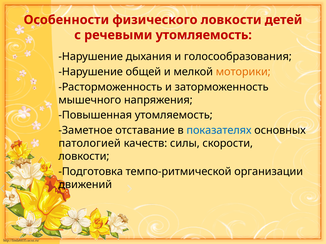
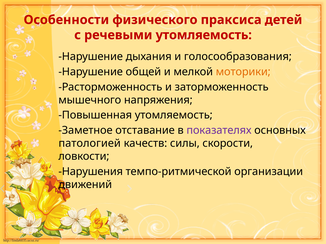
физического ловкости: ловкости -> праксиса (231, 20)
показателях colour: blue -> purple (219, 131)
Подготовка: Подготовка -> Нарушения (91, 172)
